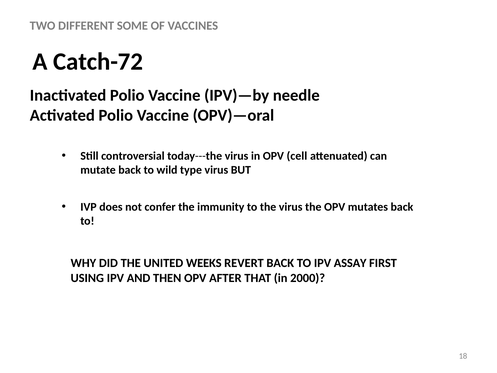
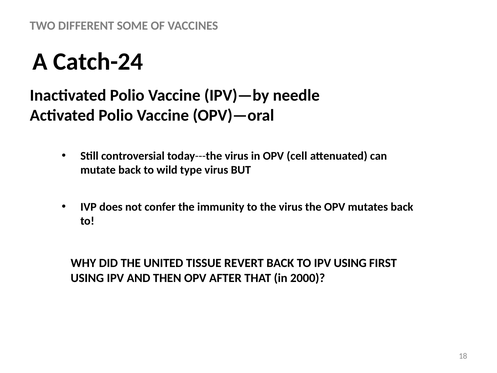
Catch-72: Catch-72 -> Catch-24 (98, 61)
WEEKS: WEEKS -> TISSUE (204, 263)
IPV ASSAY: ASSAY -> USING (350, 263)
